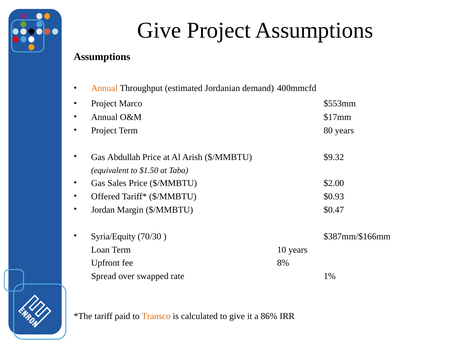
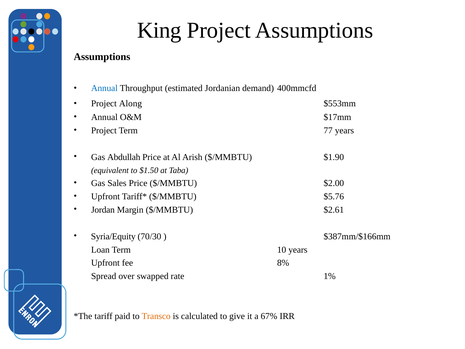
Give: Give -> King (159, 30)
Annual colour: orange -> blue (104, 88)
Marco: Marco -> Along (130, 104)
80: 80 -> 77 (328, 131)
$9.32: $9.32 -> $1.90 (334, 157)
Offered: Offered -> Upfront (106, 196)
$0.93: $0.93 -> $5.76 (334, 196)
$0.47: $0.47 -> $2.61 (334, 210)
86%: 86% -> 67% (269, 316)
